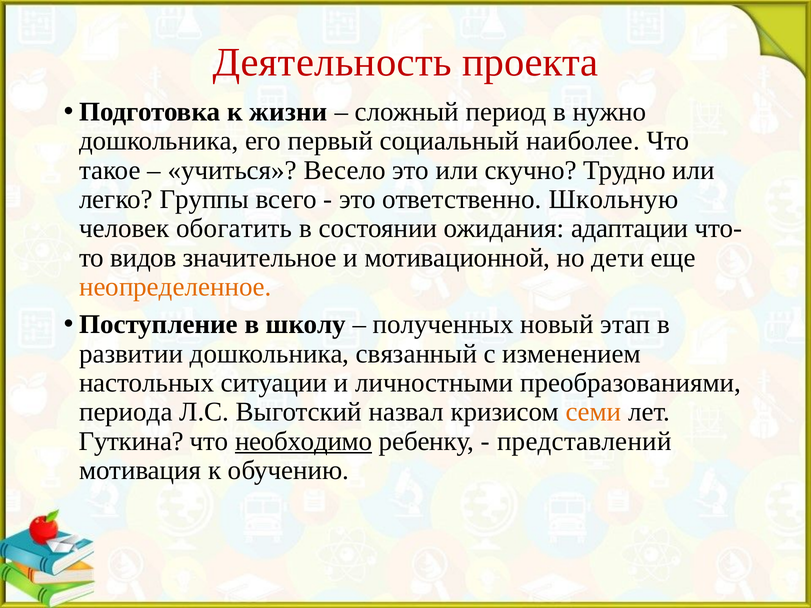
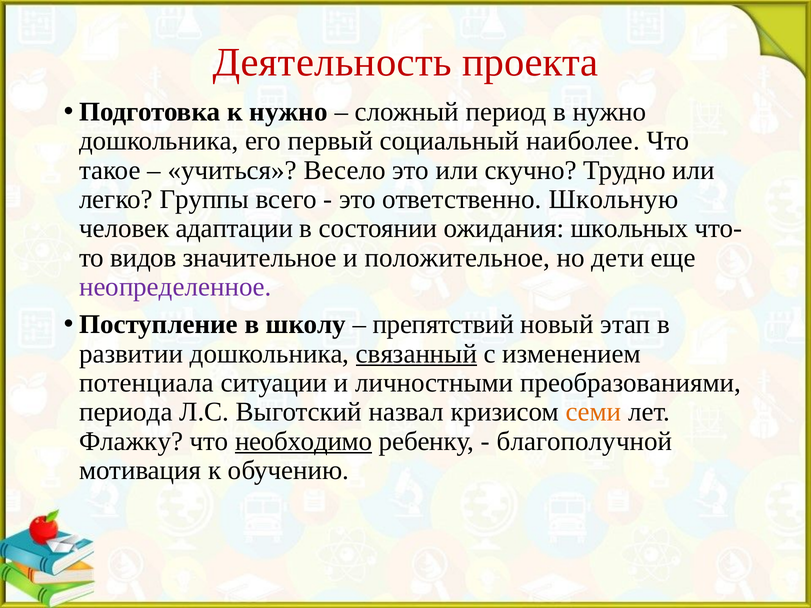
к жизни: жизни -> нужно (289, 112)
обогатить: обогатить -> адаптации (234, 229)
адаптации: адаптации -> школьных (630, 229)
мотивационной: мотивационной -> положительное (457, 258)
неопределенное colour: orange -> purple (175, 287)
полученных: полученных -> препятствий (443, 325)
связанный underline: none -> present (416, 354)
настольных: настольных -> потенциала (146, 383)
Гуткина: Гуткина -> Флажку (131, 441)
представлений: представлений -> благополучной (584, 441)
